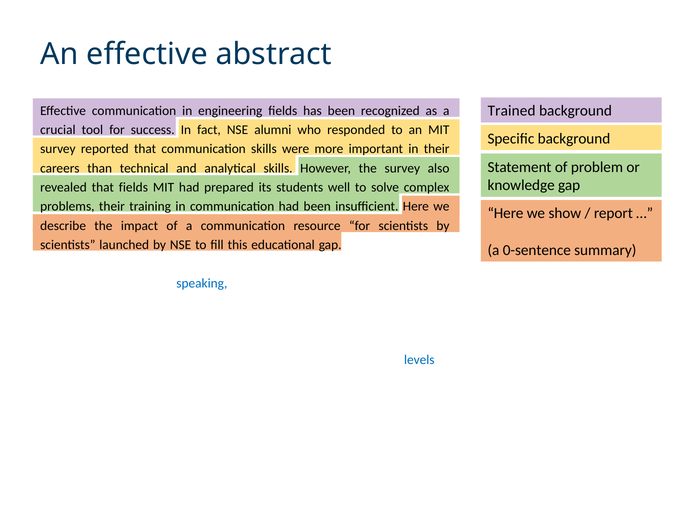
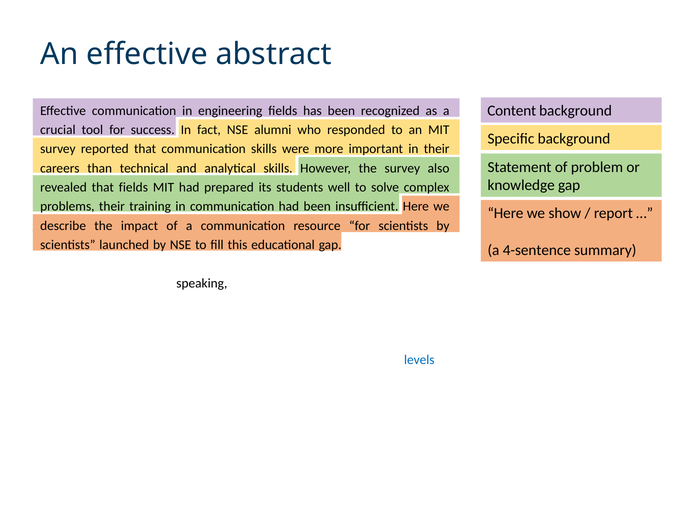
Trained: Trained -> Content (512, 111)
0-sentence: 0-sentence -> 4-sentence (537, 250)
speaking colour: blue -> black (202, 283)
